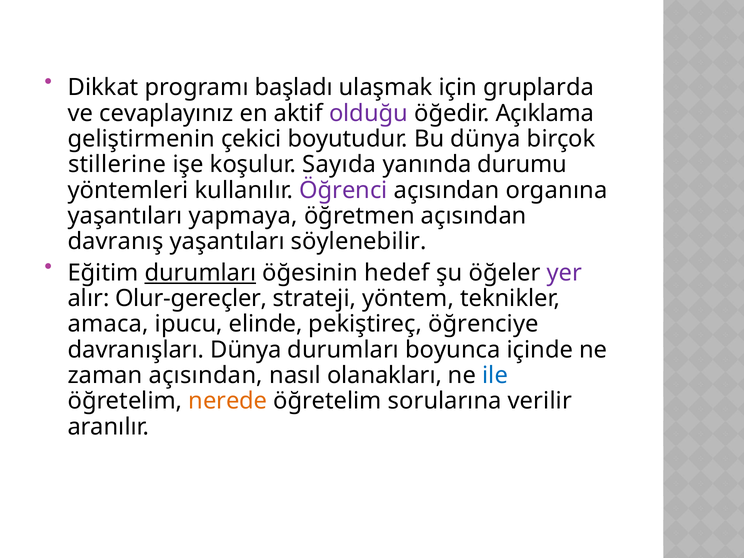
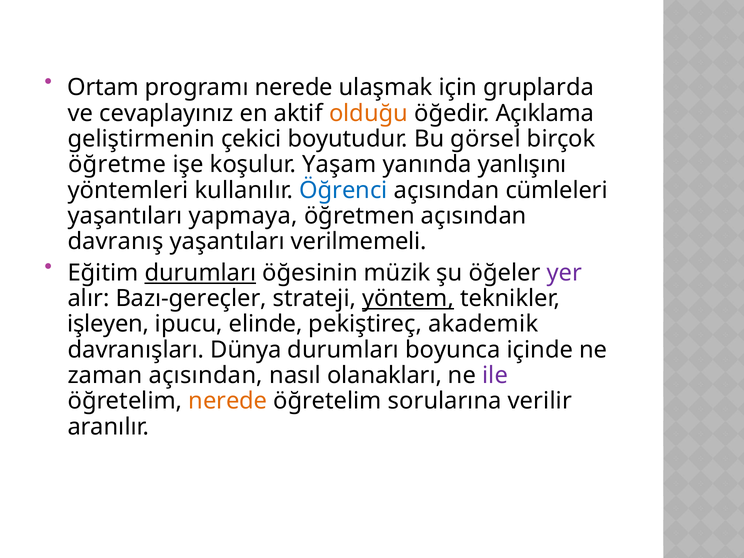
Dikkat: Dikkat -> Ortam (103, 88)
programı başladı: başladı -> nerede (294, 88)
olduğu colour: purple -> orange (369, 113)
Bu dünya: dünya -> görsel (485, 139)
stillerine: stillerine -> öğretme (117, 165)
Sayıda: Sayıda -> Yaşam (339, 165)
durumu: durumu -> yanlışını (522, 165)
Öğrenci colour: purple -> blue (343, 190)
organına: organına -> cümleleri (557, 190)
söylenebilir: söylenebilir -> verilmemeli (359, 242)
hedef: hedef -> müzik (397, 273)
Olur-gereçler: Olur-gereçler -> Bazı-gereçler (191, 298)
yöntem underline: none -> present (408, 298)
amaca: amaca -> işleyen (108, 324)
öğrenciye: öğrenciye -> akademik (483, 324)
ile colour: blue -> purple (495, 375)
